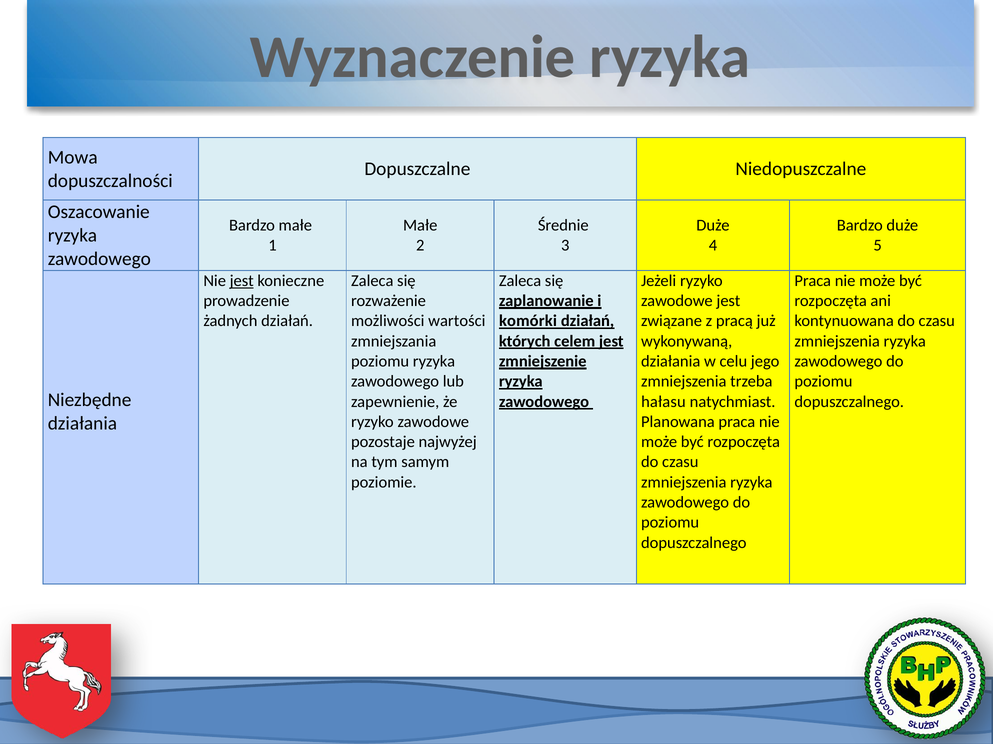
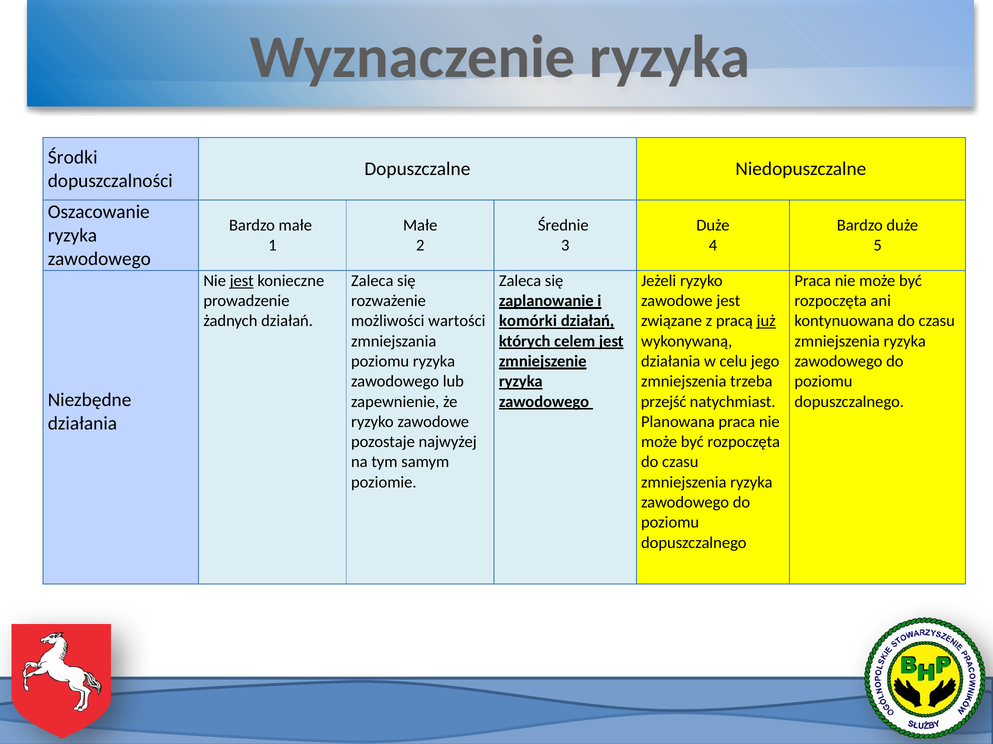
Mowa: Mowa -> Środki (73, 157)
już underline: none -> present (766, 321)
hałasu: hałasu -> przejść (664, 402)
